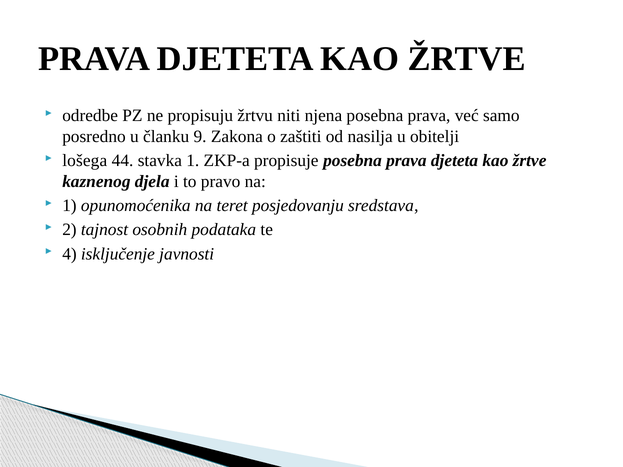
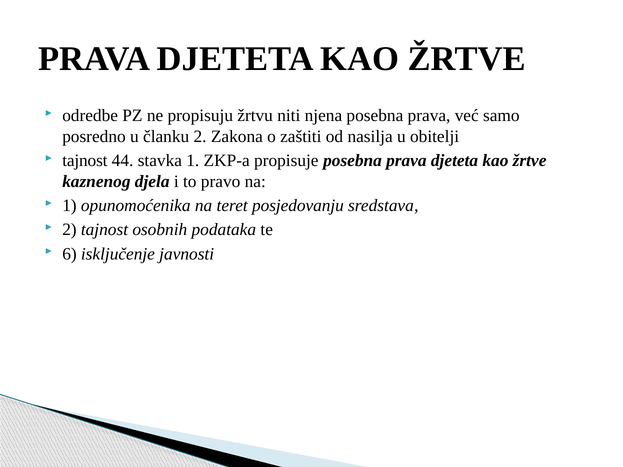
članku 9: 9 -> 2 (200, 136)
lošega: lošega -> tajnost (85, 161)
4: 4 -> 6 (69, 254)
